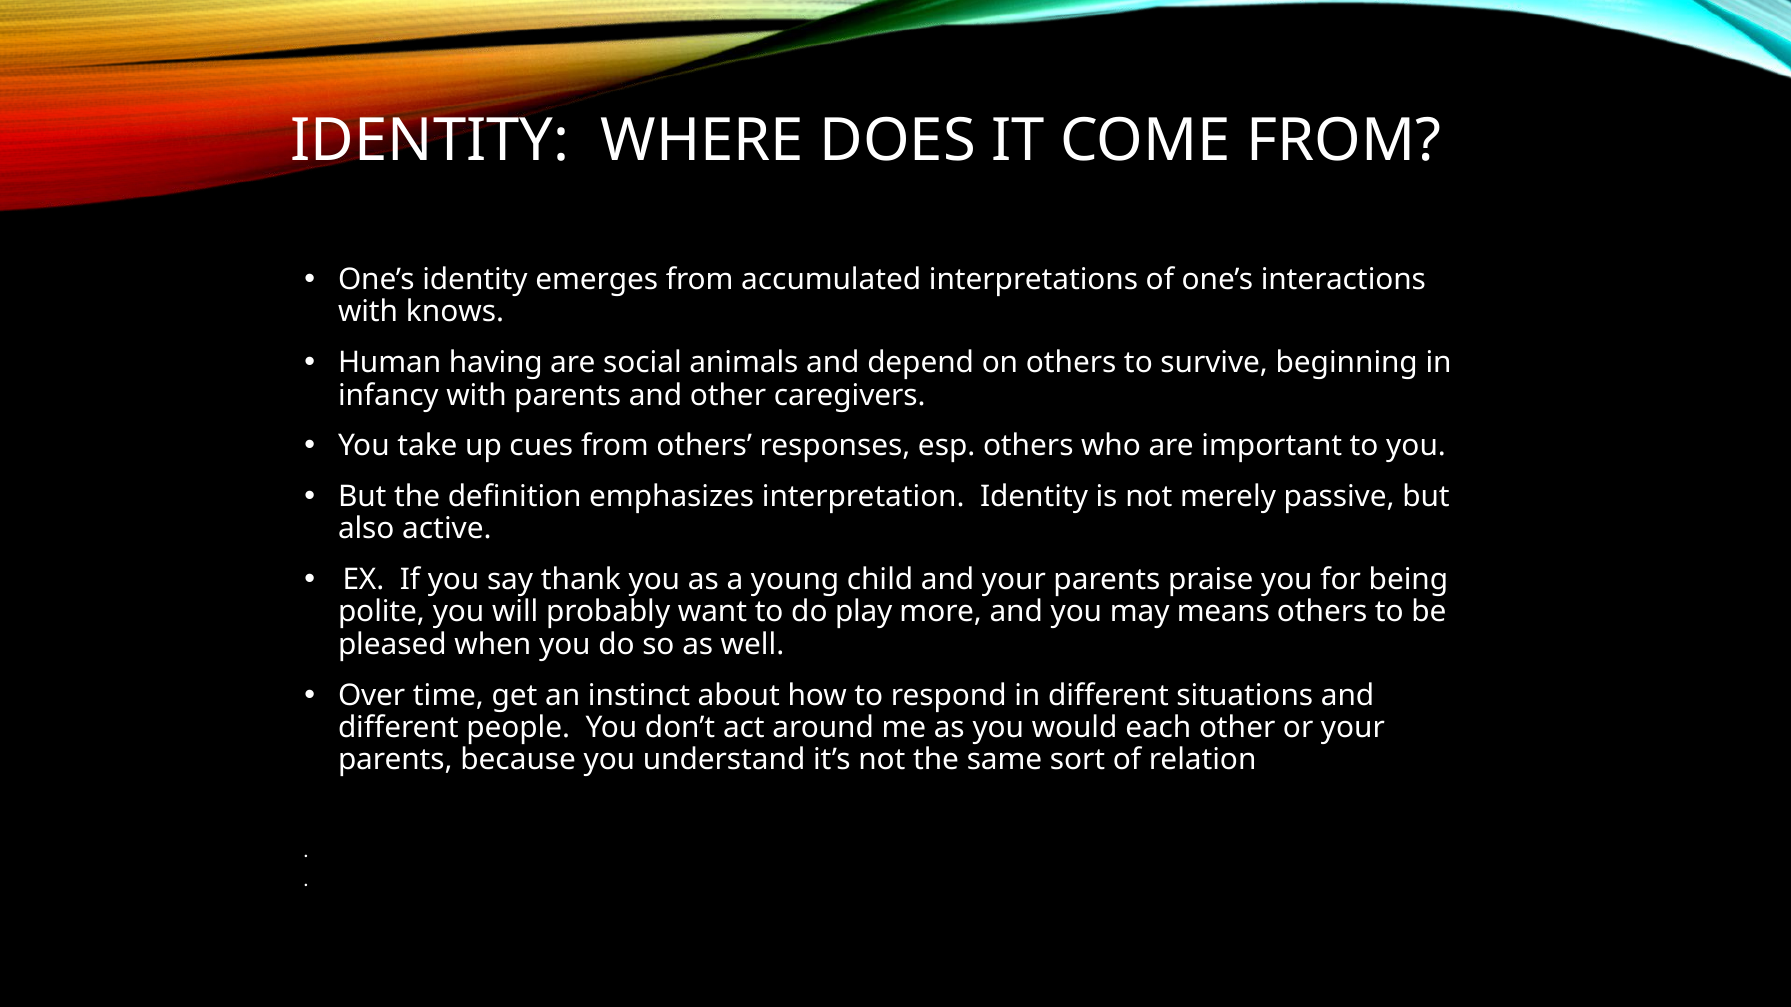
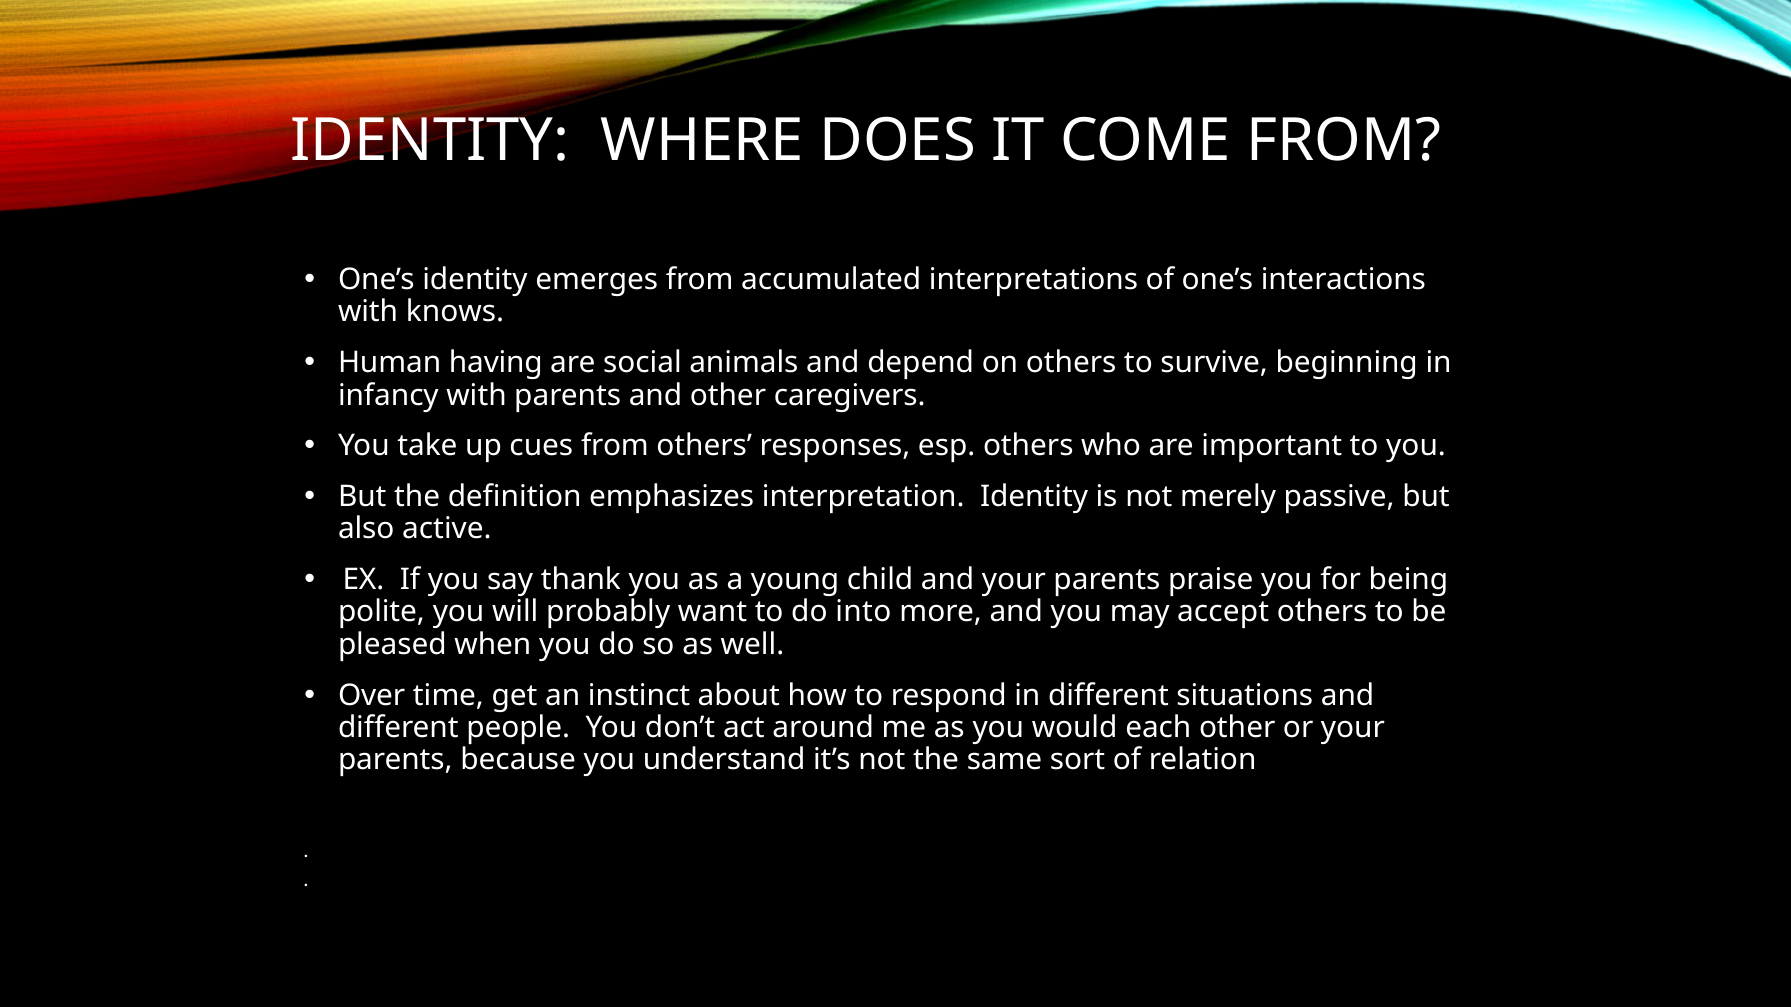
play: play -> into (863, 612)
means: means -> accept (1223, 612)
